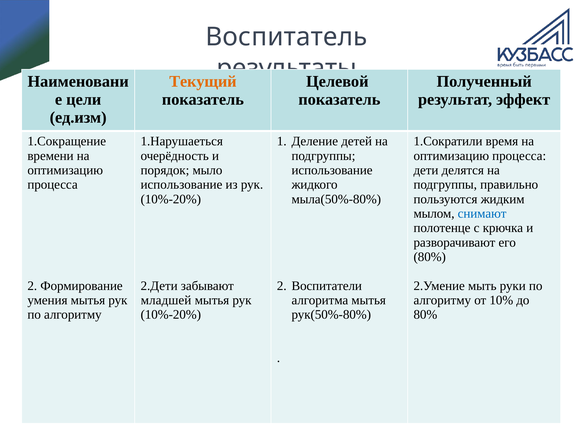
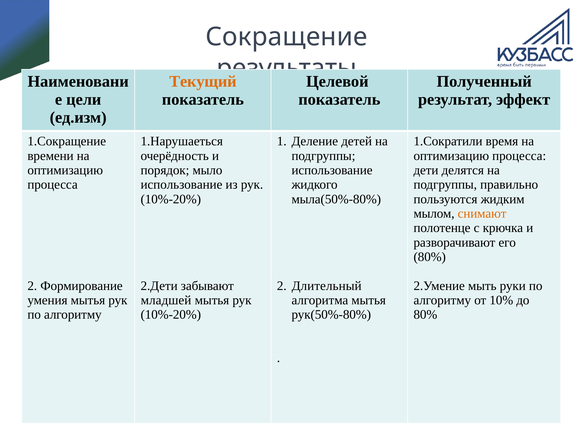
Воспитатель: Воспитатель -> Сокращение (286, 37)
снимают colour: blue -> orange (482, 213)
Воспитатели: Воспитатели -> Длительный (327, 286)
